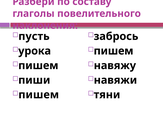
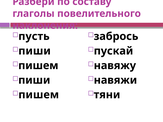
урока: урока -> пиши (35, 51)
пишем: пишем -> пускай (113, 51)
